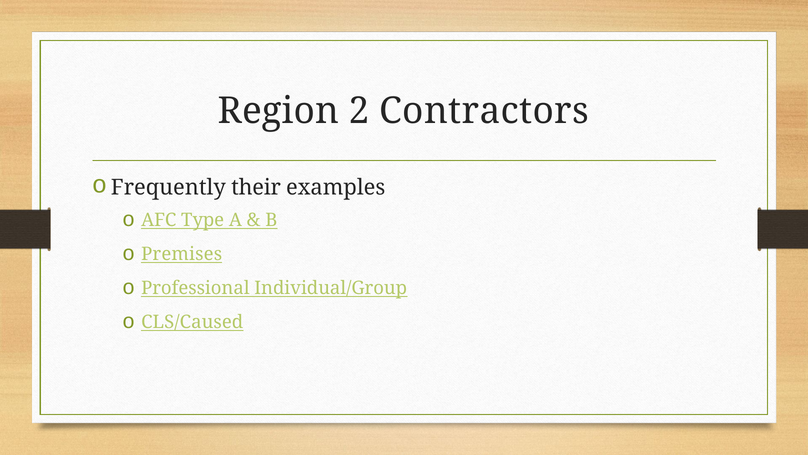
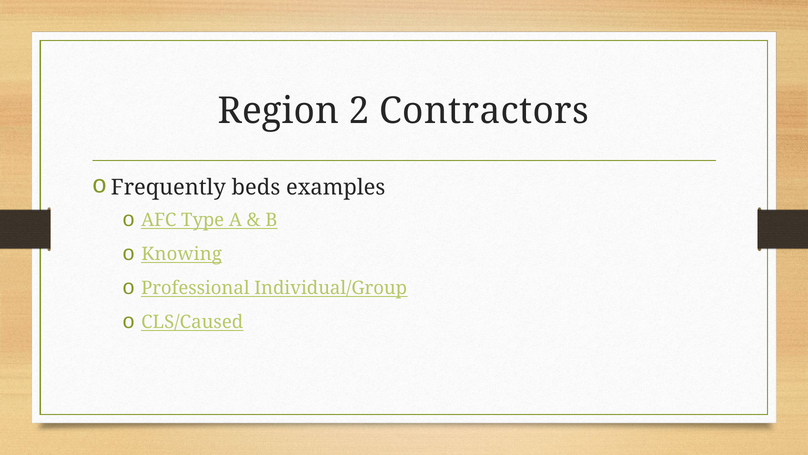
their: their -> beds (256, 187)
Premises: Premises -> Knowing (182, 254)
